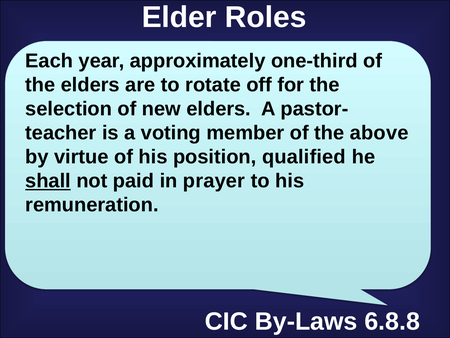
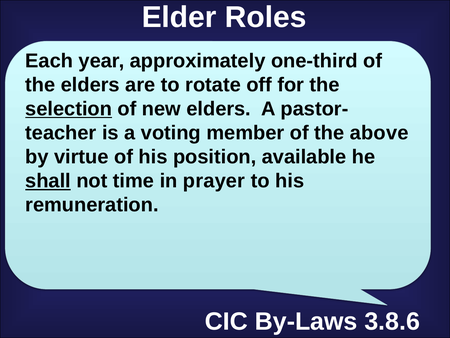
selection underline: none -> present (69, 109)
qualified: qualified -> available (304, 157)
paid: paid -> time (134, 181)
6.8.8: 6.8.8 -> 3.8.6 (392, 321)
